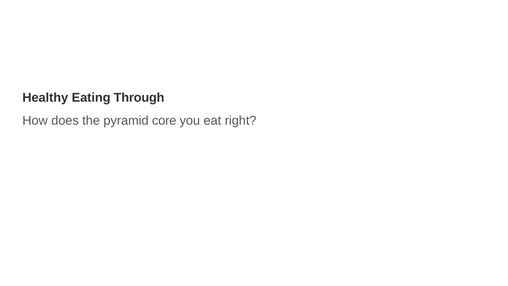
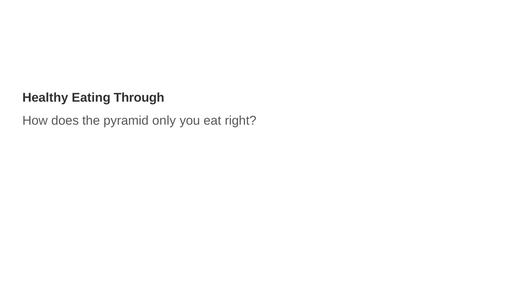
core: core -> only (164, 121)
